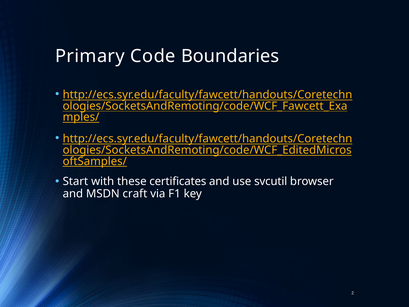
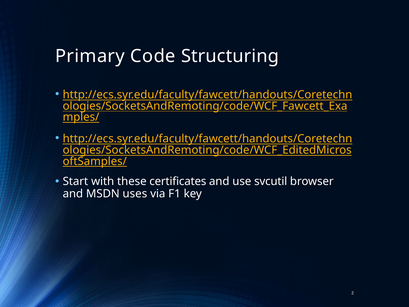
Boundaries: Boundaries -> Structuring (230, 56)
craft: craft -> uses (135, 194)
